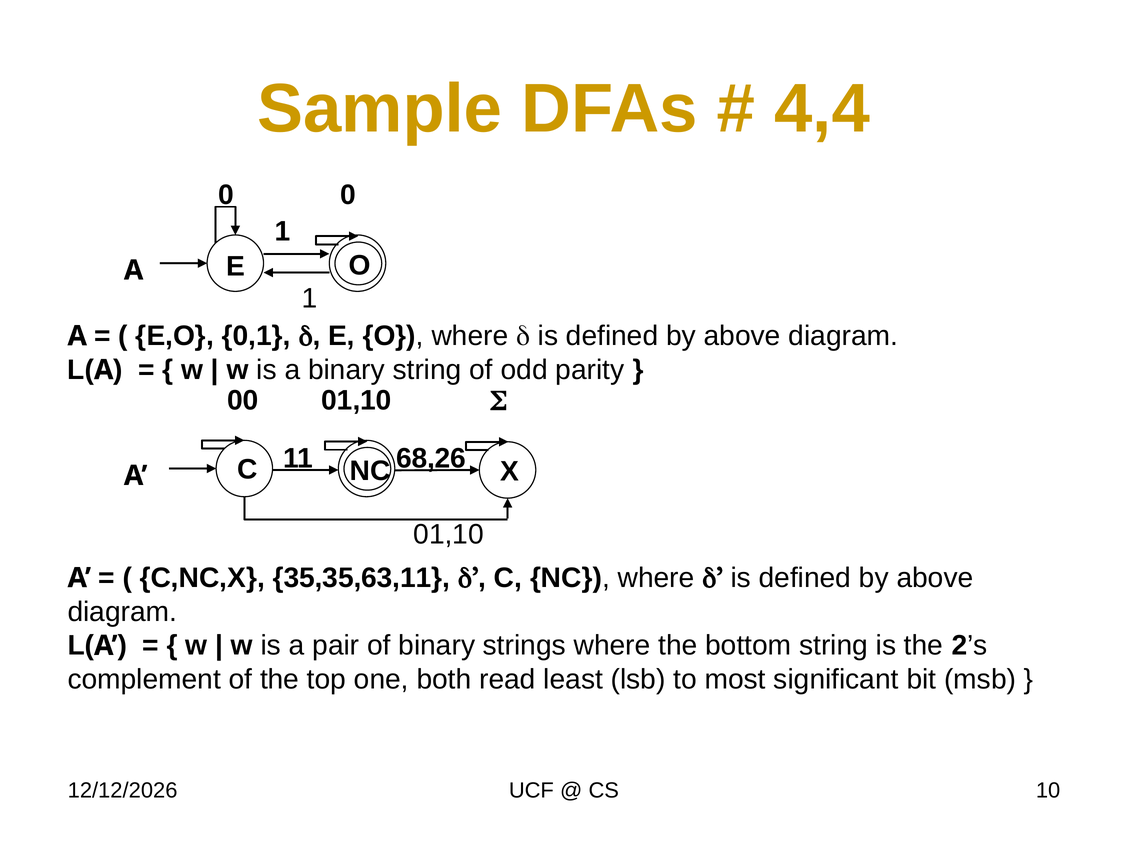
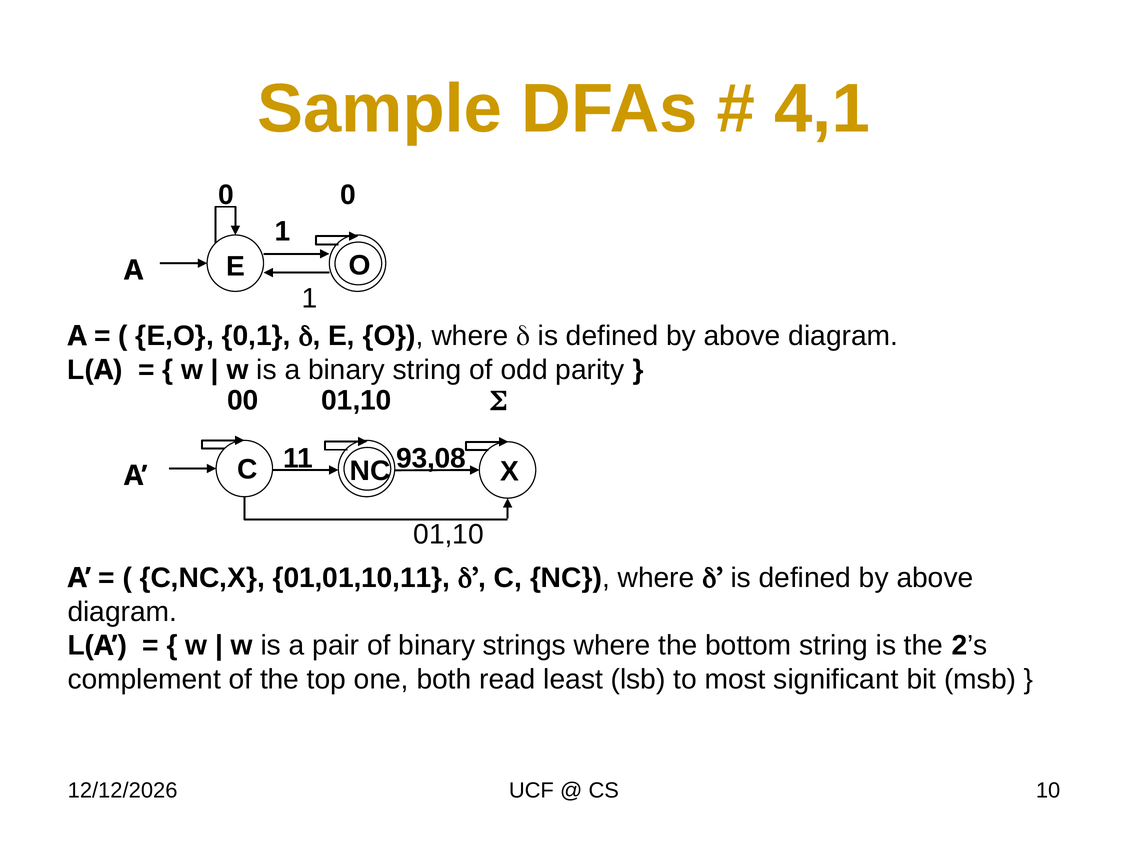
4,4: 4,4 -> 4,1 (822, 109)
68,26: 68,26 -> 93,08 (431, 458)
35,35,63,11: 35,35,63,11 -> 01,01,10,11 (361, 578)
